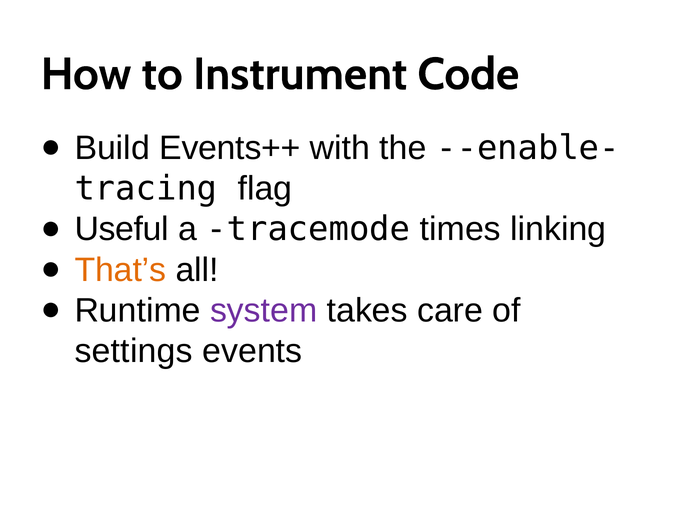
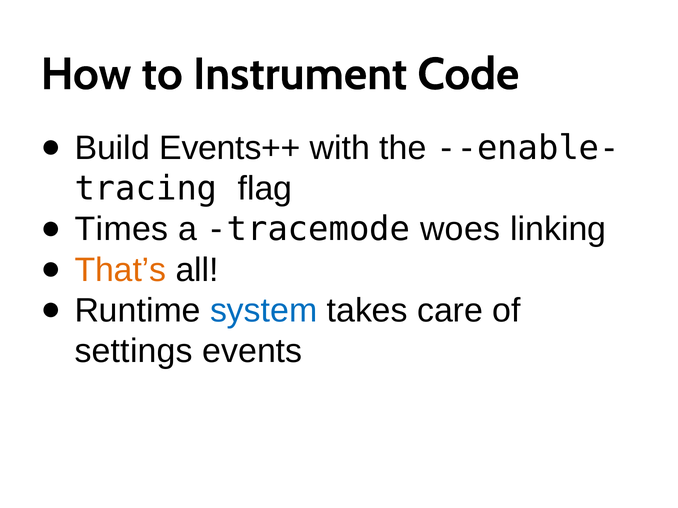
Useful: Useful -> Times (121, 230)
times: times -> woes (460, 230)
system colour: purple -> blue (264, 311)
